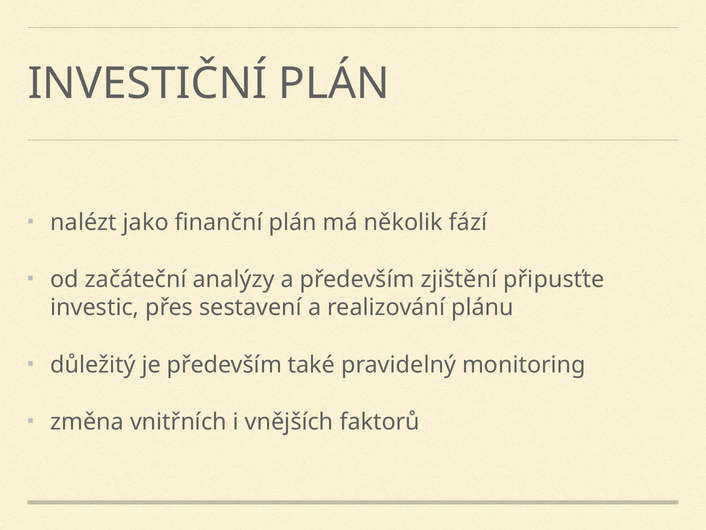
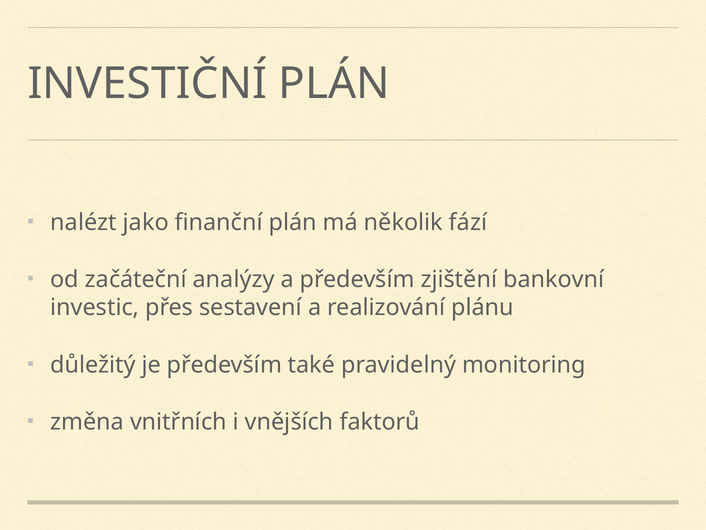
připusťte: připusťte -> bankovní (554, 279)
